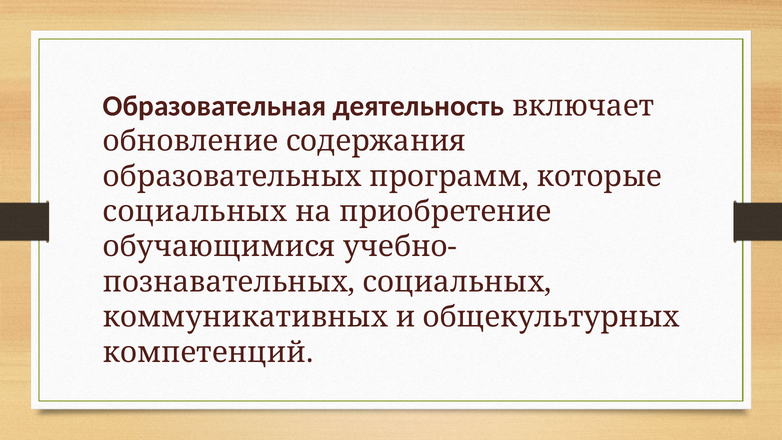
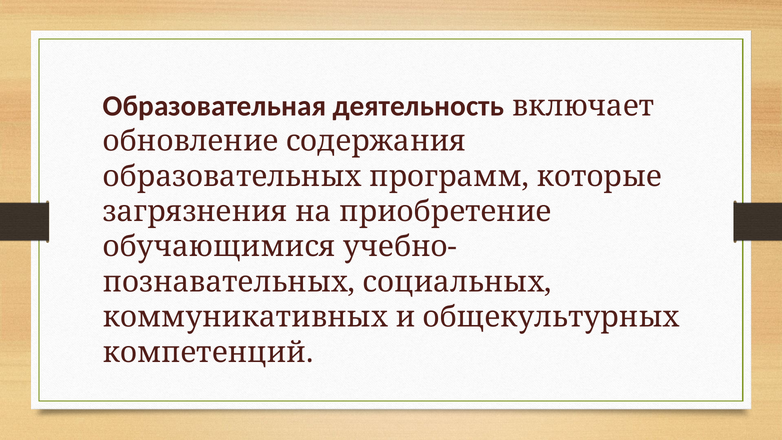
социальных: социальных -> загрязнения (195, 212)
